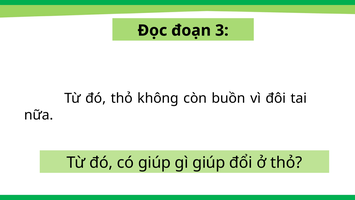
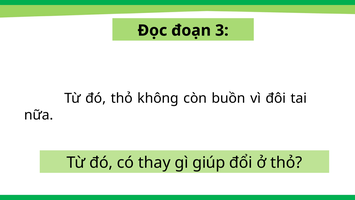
có giúp: giúp -> thay (154, 162)
